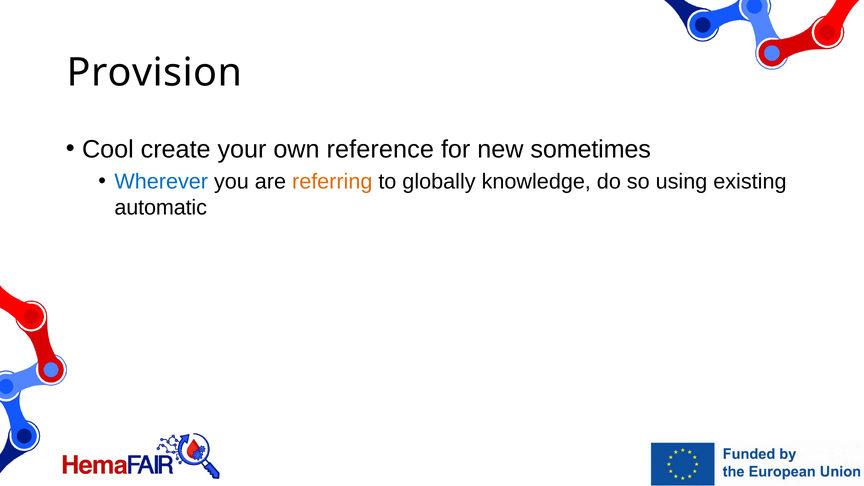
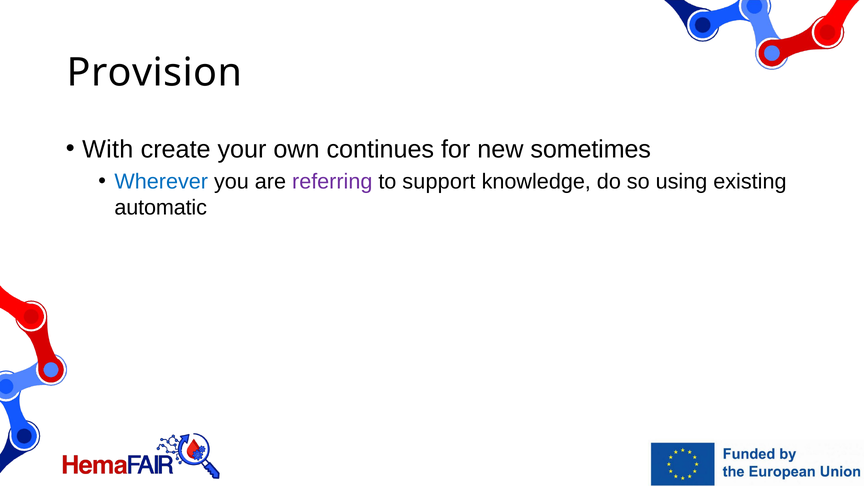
Cool: Cool -> With (108, 149)
reference: reference -> continues (380, 149)
referring colour: orange -> purple (332, 182)
globally: globally -> support (439, 182)
